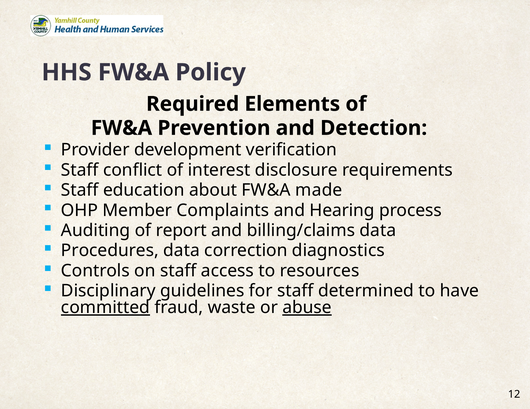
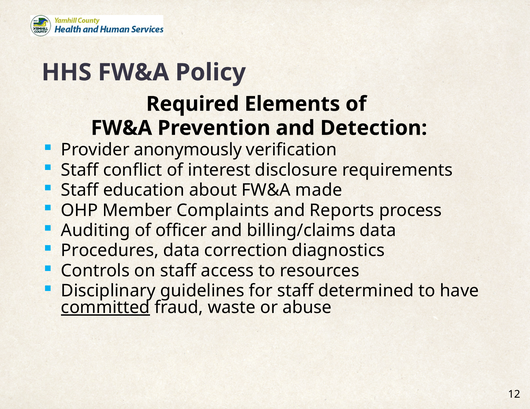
development: development -> anonymously (188, 150)
Hearing: Hearing -> Reports (342, 211)
report: report -> officer (181, 231)
abuse underline: present -> none (307, 308)
